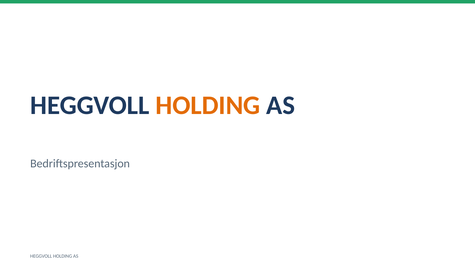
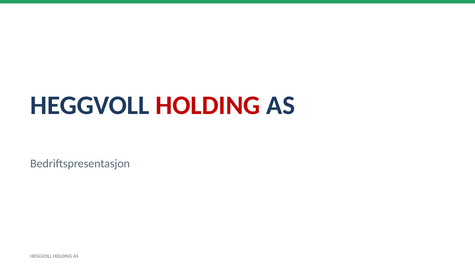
HOLDING colour: orange -> red (208, 105)
